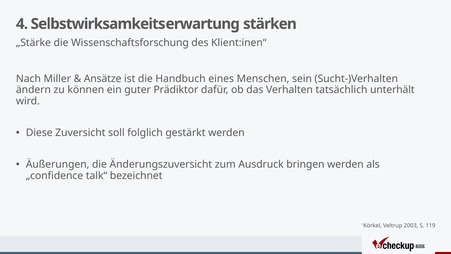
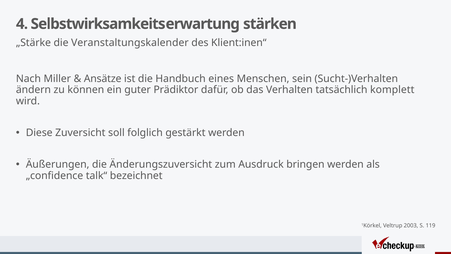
Wissenschaftsforschung: Wissenschaftsforschung -> Veranstaltungskalender (130, 43)
unterhält: unterhält -> komplett (392, 90)
